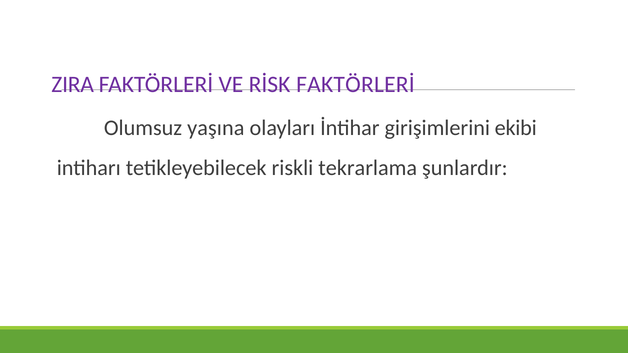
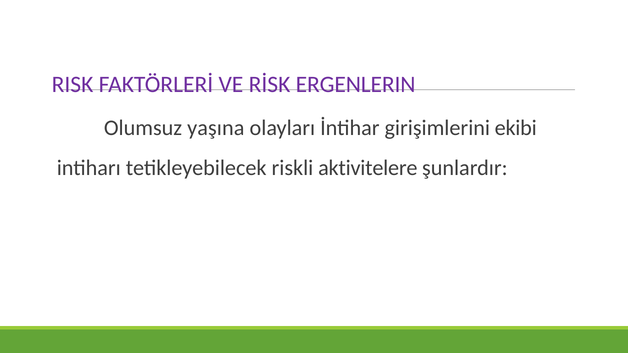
ZIRA: ZIRA -> RISK (73, 85)
RİSK FAKTÖRLERİ: FAKTÖRLERİ -> ERGENLERIN (356, 85)
tekrarlama: tekrarlama -> aktivitelere (368, 168)
